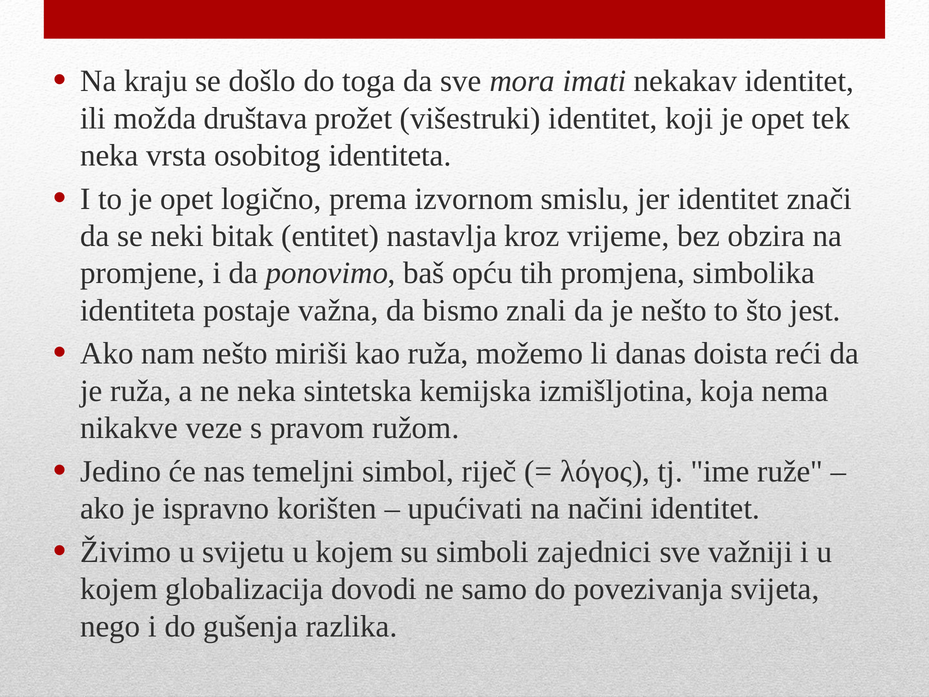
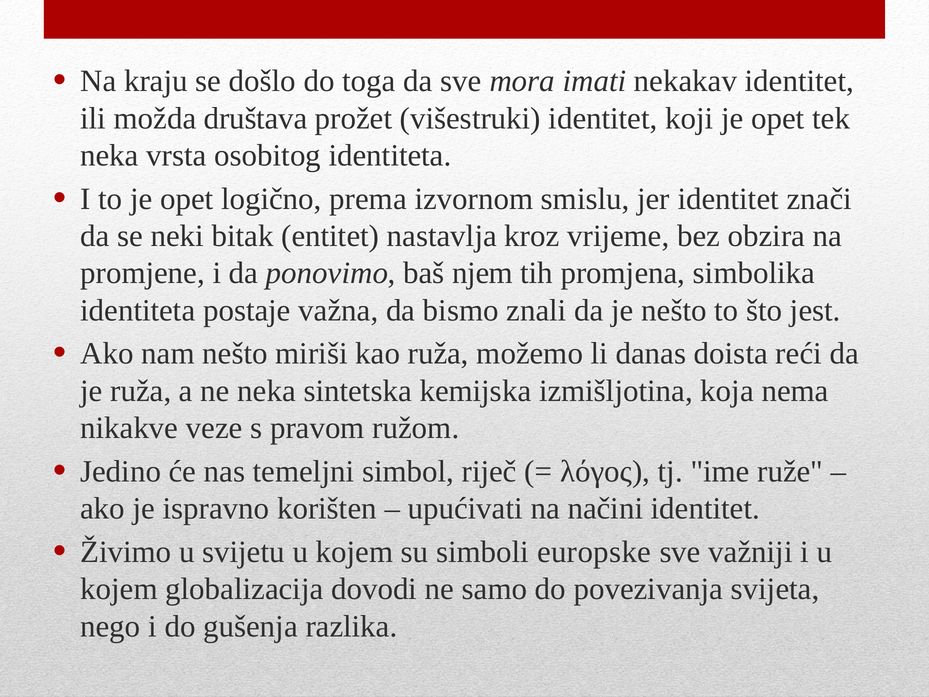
opću: opću -> njem (483, 273)
zajednici: zajednici -> europske (594, 552)
